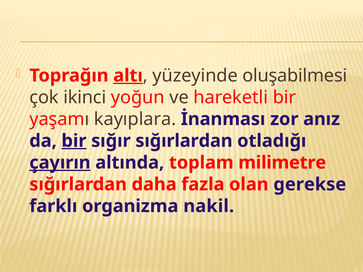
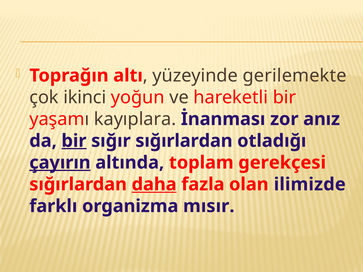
altı underline: present -> none (128, 76)
oluşabilmesi: oluşabilmesi -> gerilemekte (295, 76)
milimetre: milimetre -> gerekçesi (282, 163)
daha underline: none -> present (154, 185)
gerekse: gerekse -> ilimizde (310, 185)
nakil: nakil -> mısır (209, 206)
